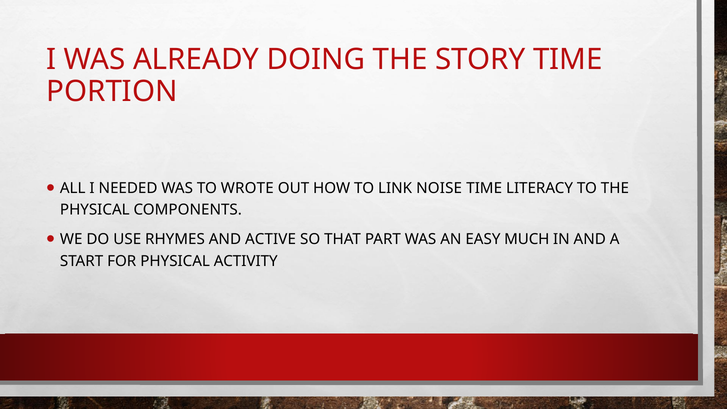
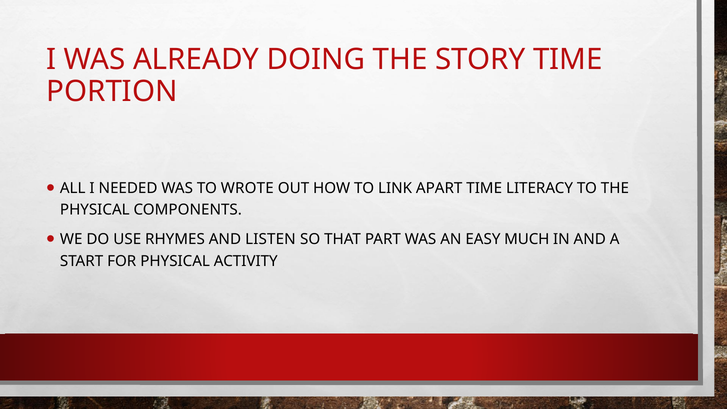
NOISE: NOISE -> APART (439, 188)
ACTIVE: ACTIVE -> LISTEN (270, 239)
